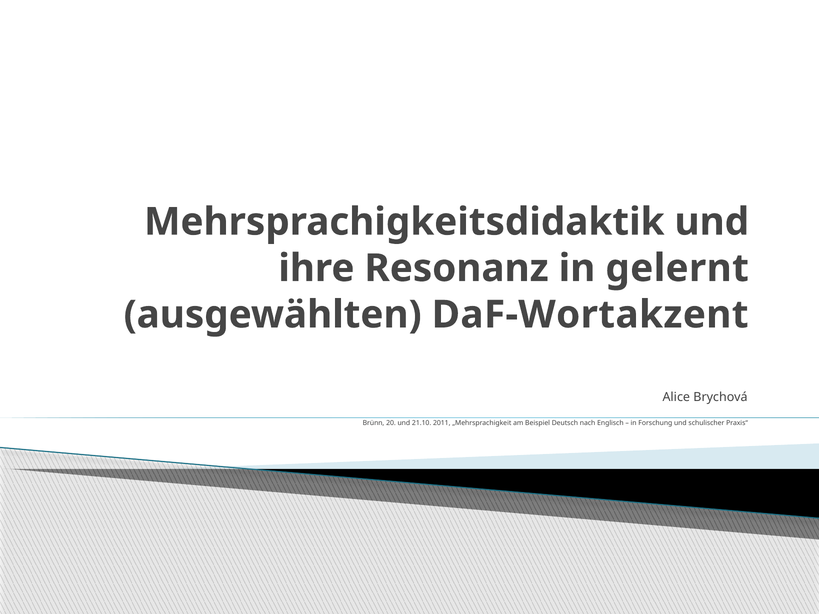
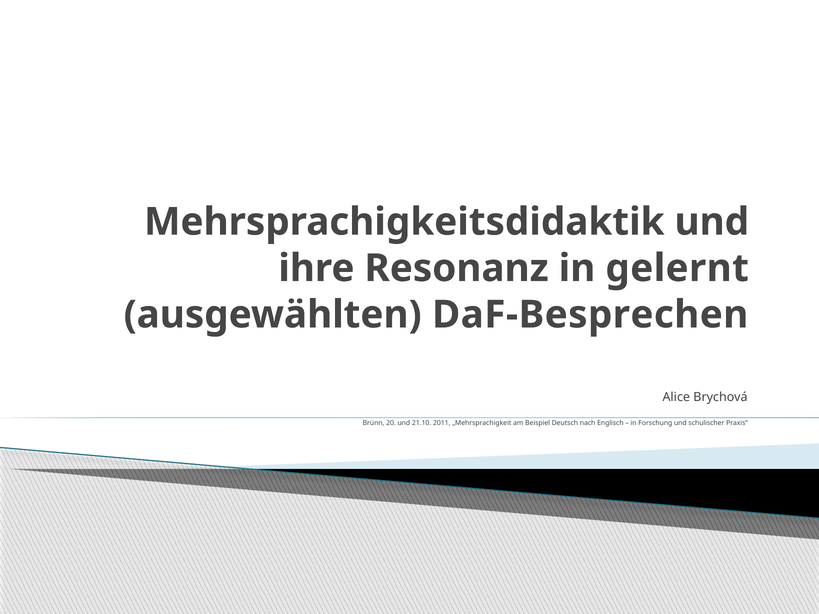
DaF-Wortakzent: DaF-Wortakzent -> DaF-Besprechen (590, 315)
